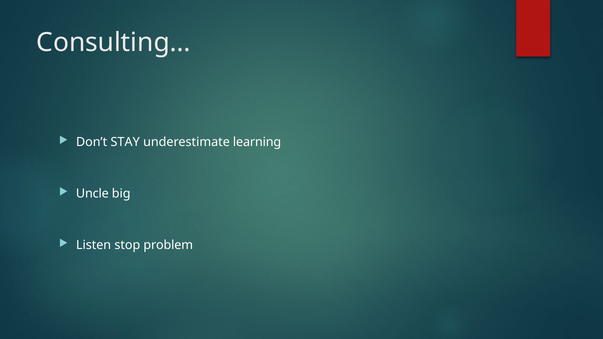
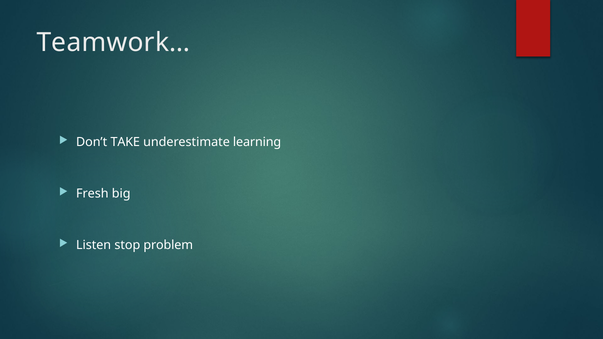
Consulting…: Consulting… -> Teamwork… (113, 42)
STAY: STAY -> TAKE (125, 142)
Uncle: Uncle -> Fresh (92, 194)
